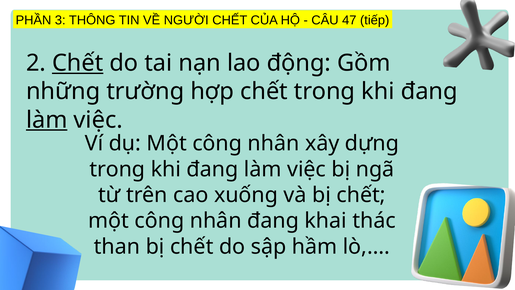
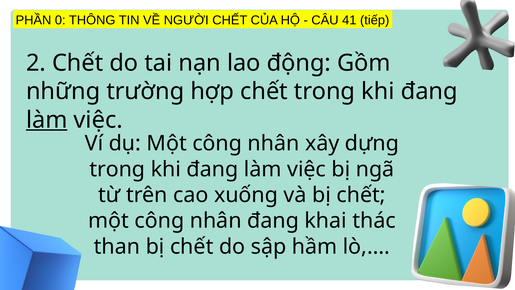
3: 3 -> 0 (60, 20)
47: 47 -> 41 (349, 20)
Chết underline: present -> none (78, 63)
